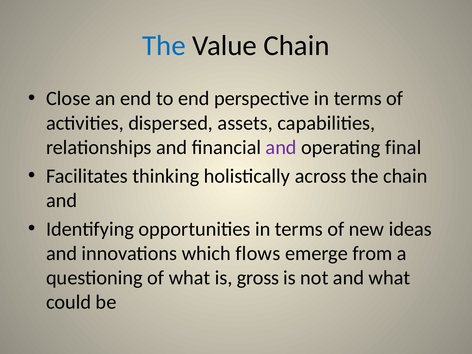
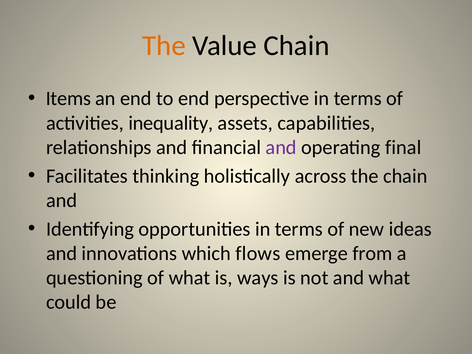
The colour: blue -> orange (164, 46)
Close: Close -> Items (68, 99)
dispersed: dispersed -> inequality (171, 123)
gross: gross -> ways (258, 278)
